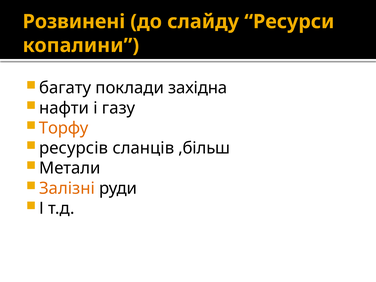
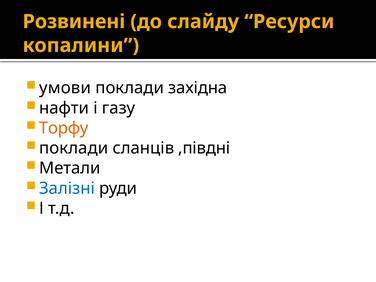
багату: багату -> умови (65, 88)
ресурсів: ресурсів -> поклади (74, 148)
,більш: ,більш -> ,півдні (204, 148)
Залізні colour: orange -> blue (67, 188)
